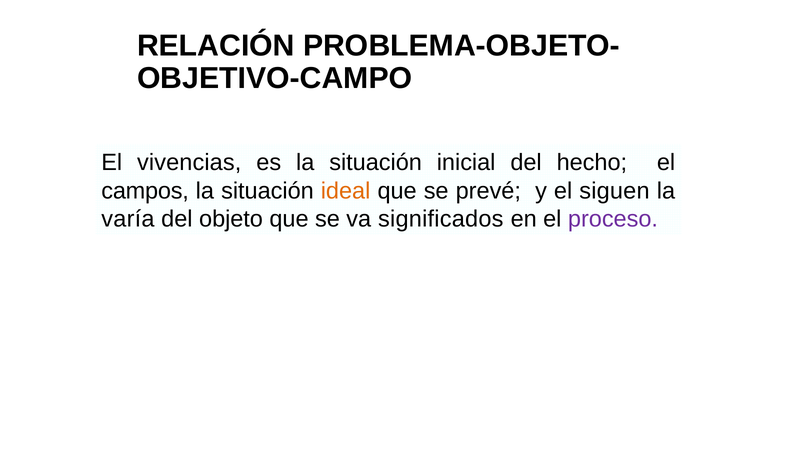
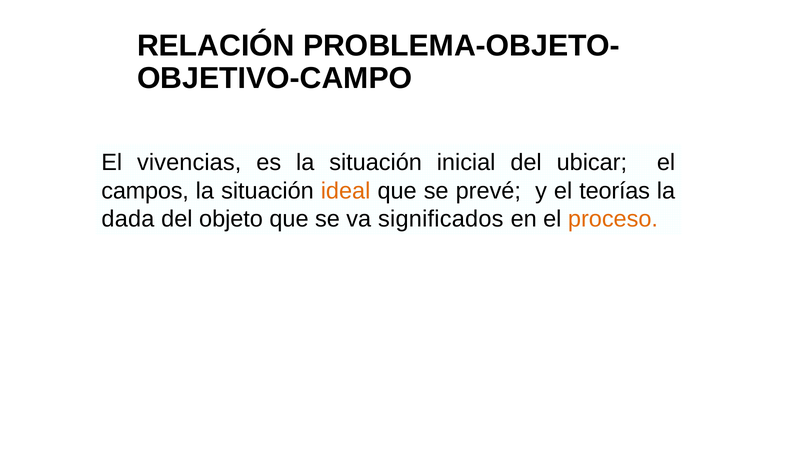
hecho: hecho -> ubicar (592, 162)
siguen: siguen -> teorías (615, 191)
varía: varía -> dada (128, 219)
proceso colour: purple -> orange (613, 219)
